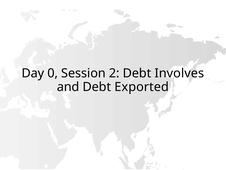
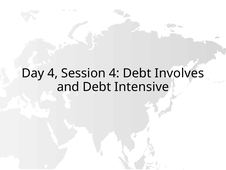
Day 0: 0 -> 4 (53, 73)
Session 2: 2 -> 4 (114, 73)
Exported: Exported -> Intensive (142, 87)
